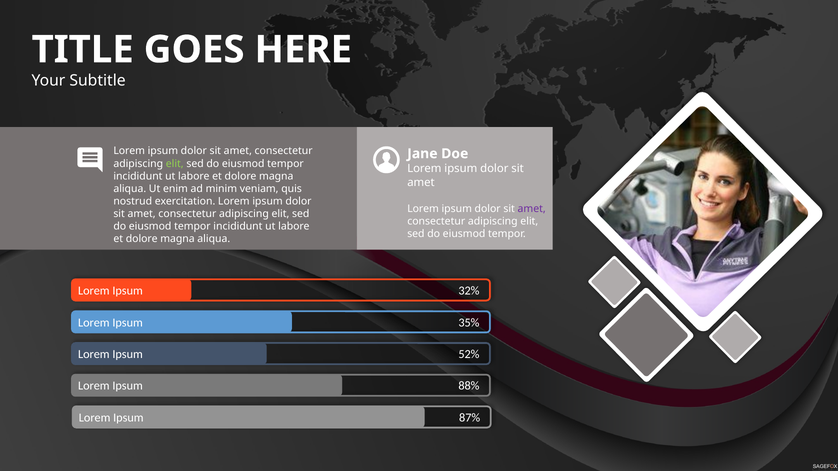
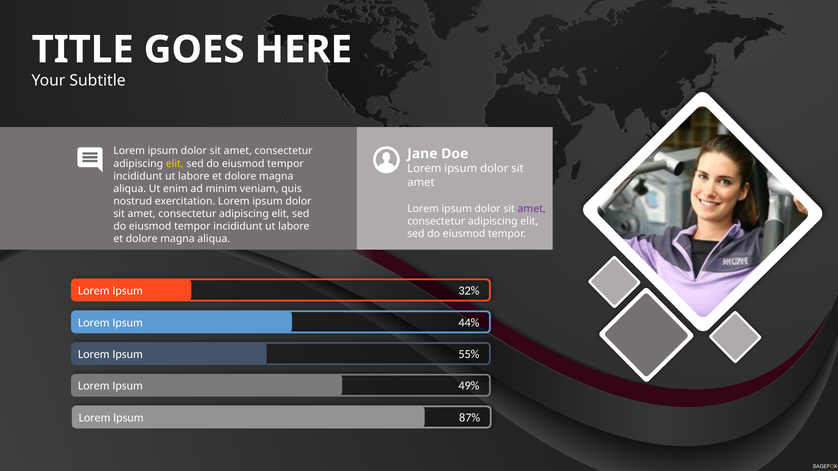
elit colour: light green -> yellow (175, 164)
35%: 35% -> 44% (469, 323)
52%: 52% -> 55% (469, 355)
88%: 88% -> 49% (469, 386)
